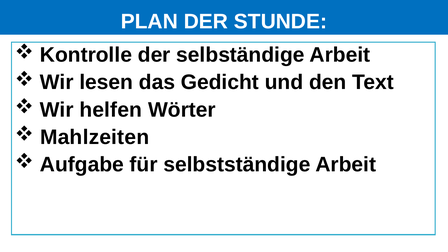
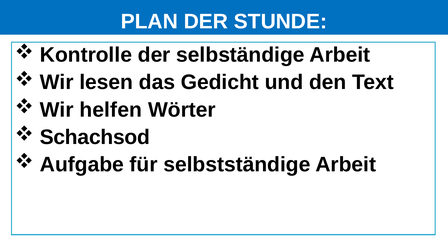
Mahlzeiten: Mahlzeiten -> Schachsod (95, 137)
